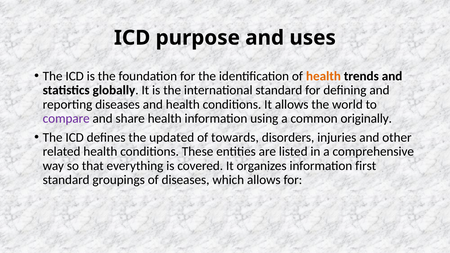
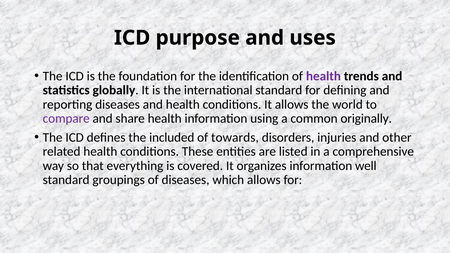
health colour: orange -> purple (323, 76)
updated: updated -> included (172, 137)
first: first -> well (366, 166)
